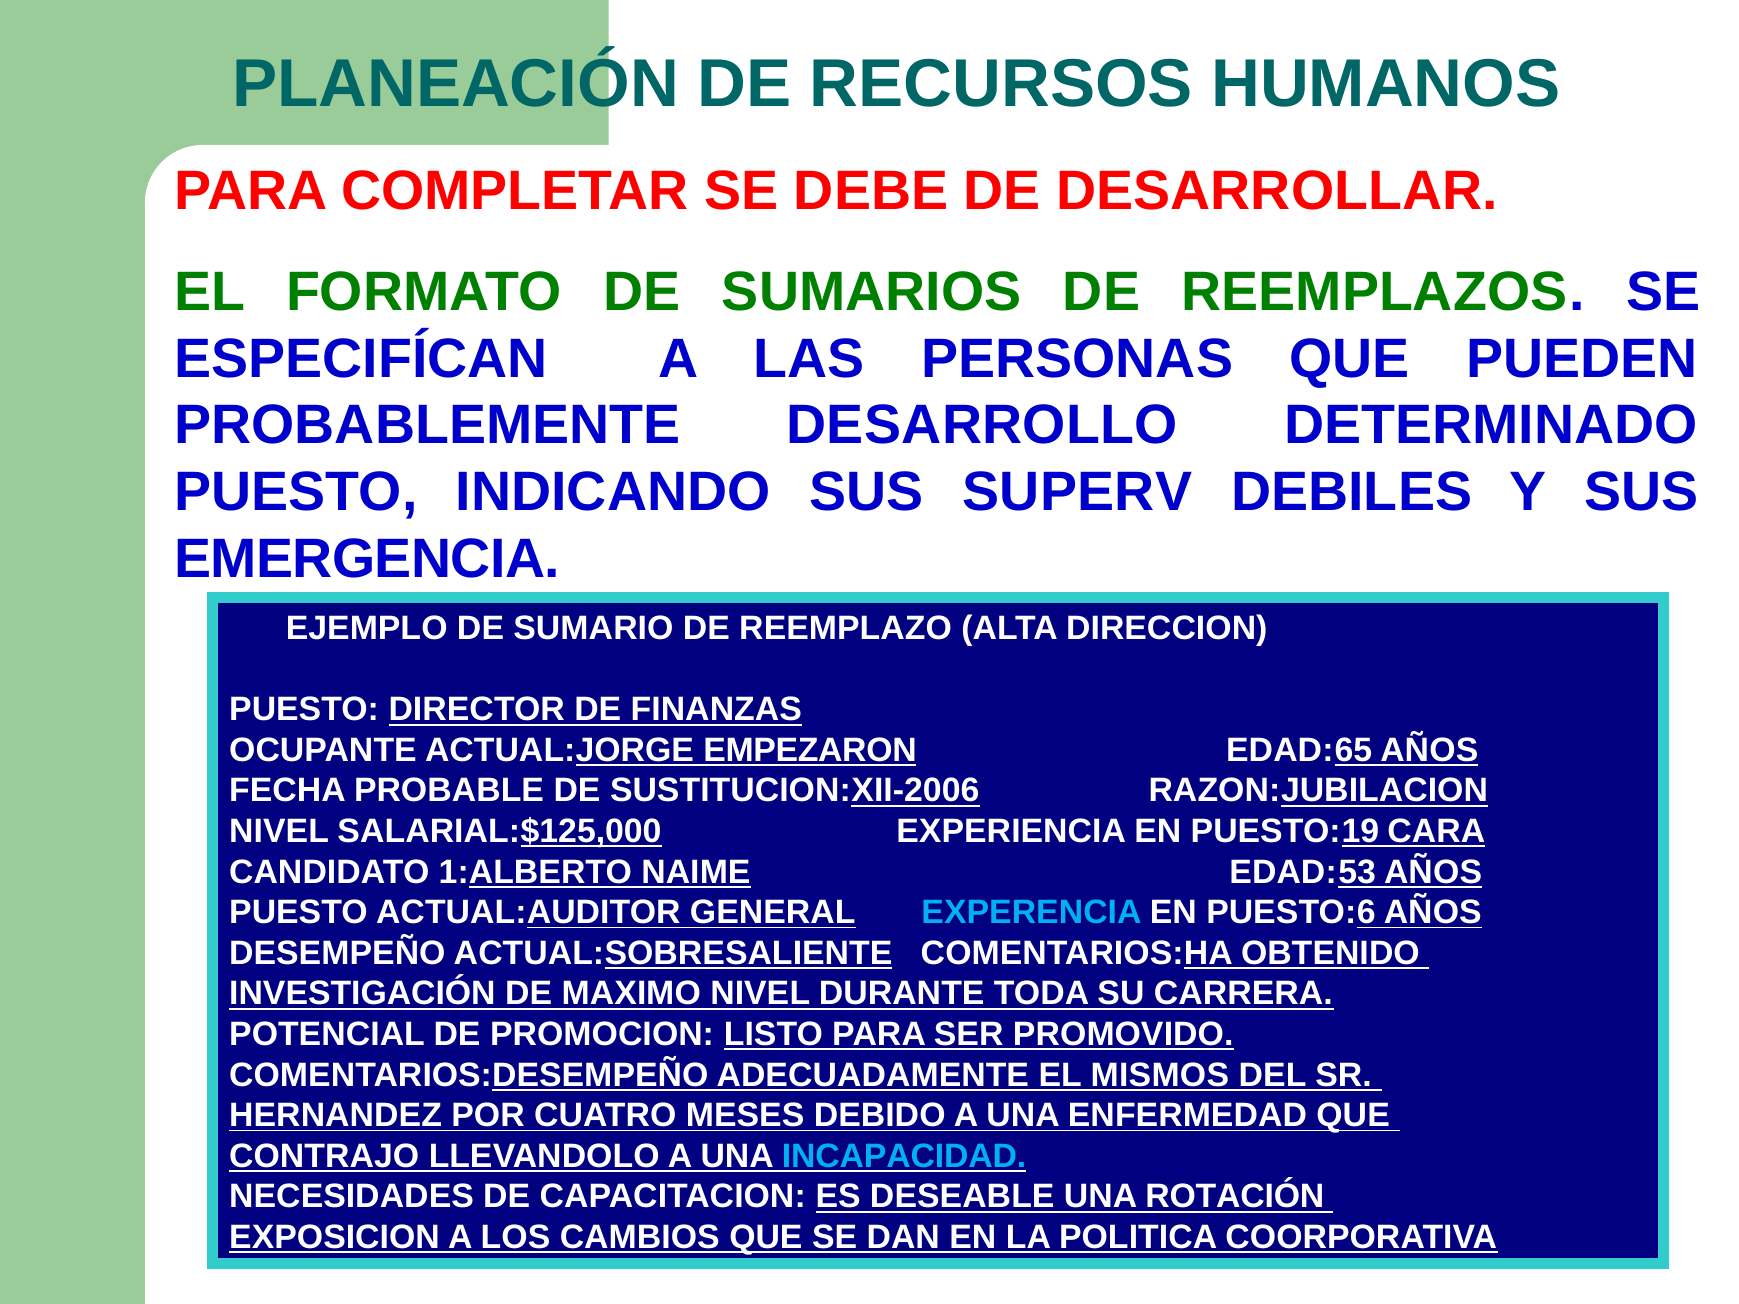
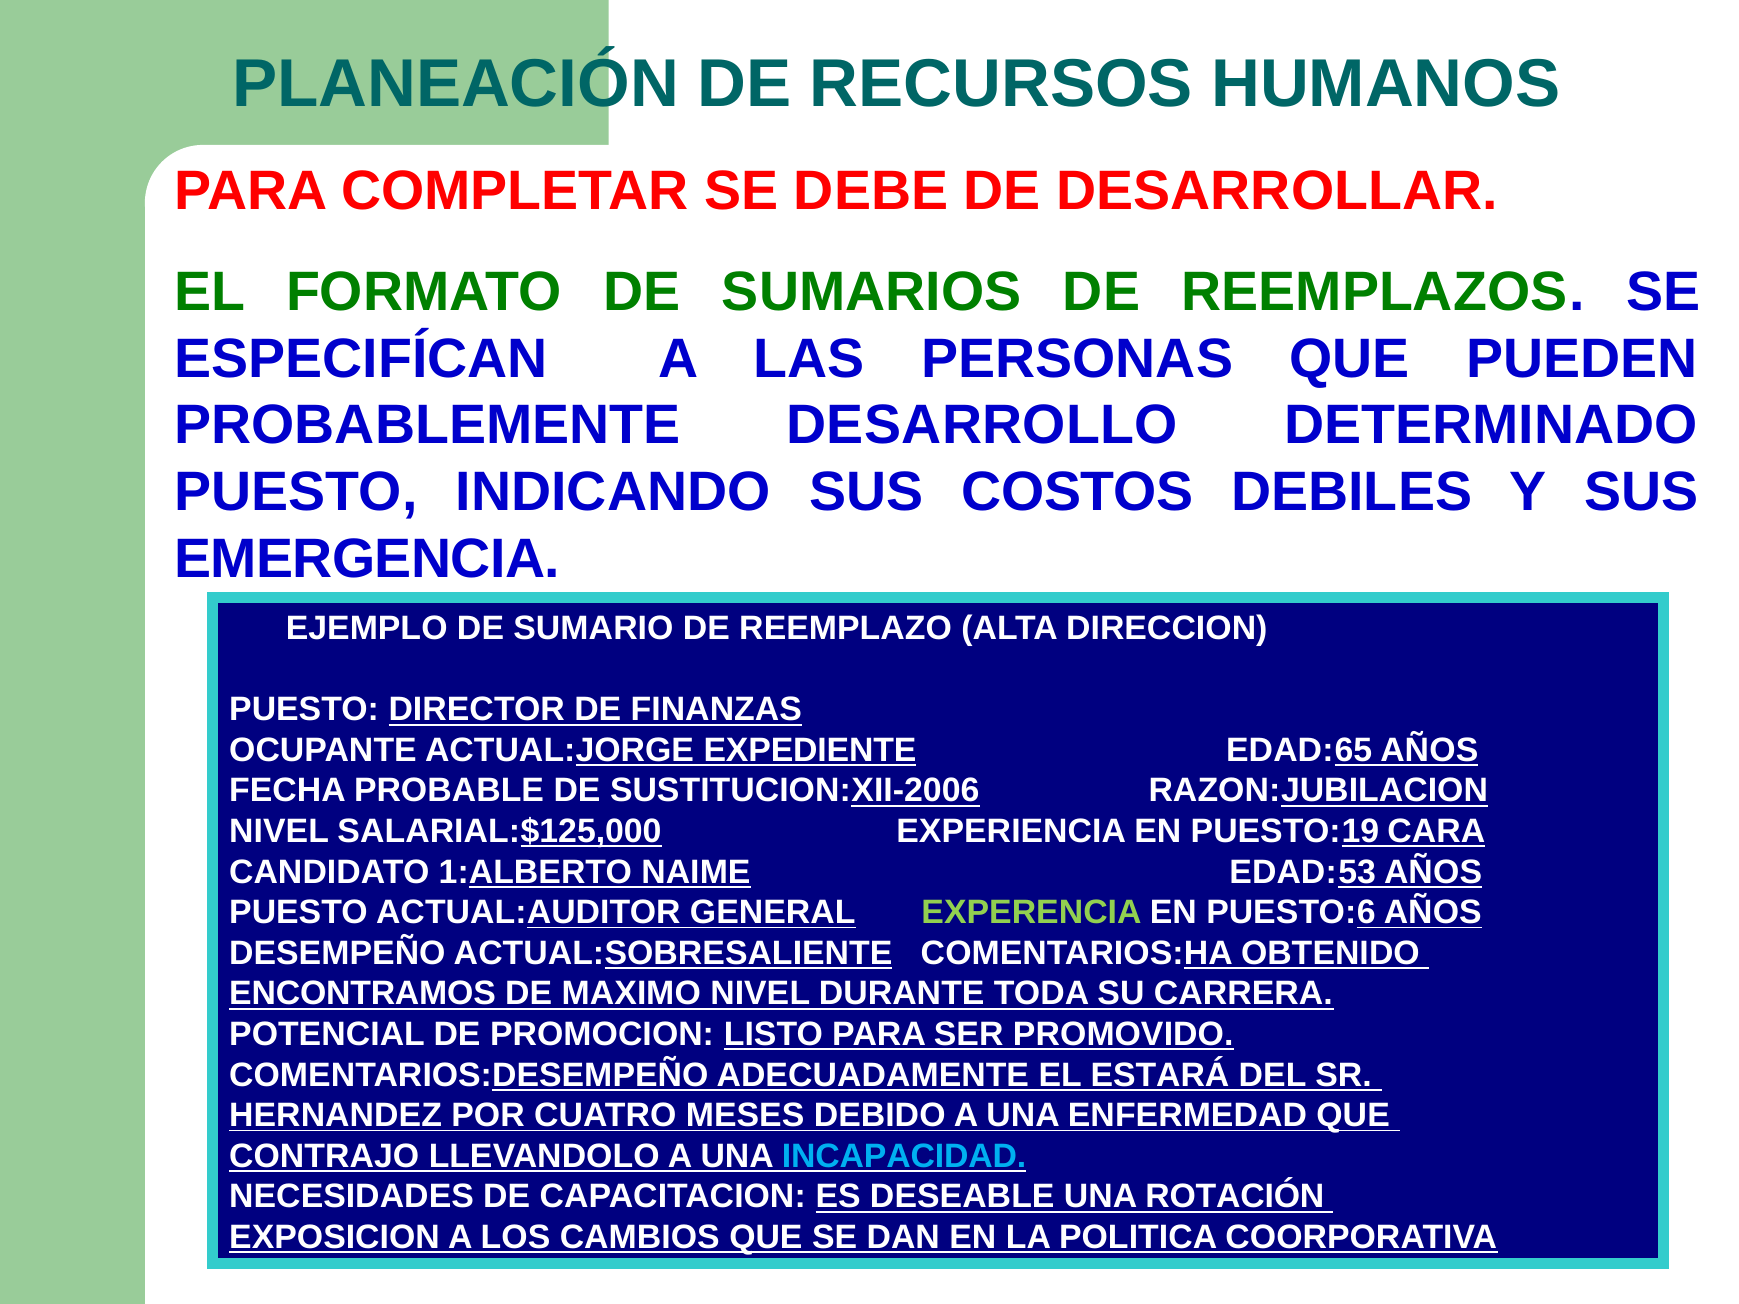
SUPERV: SUPERV -> COSTOS (1078, 492)
EMPEZARON: EMPEZARON -> EXPEDIENTE (810, 750)
EXPERENCIA colour: light blue -> light green (1032, 913)
INVESTIGACIÓN: INVESTIGACIÓN -> ENCONTRAMOS (363, 994)
MISMOS: MISMOS -> ESTARÁ (1160, 1075)
